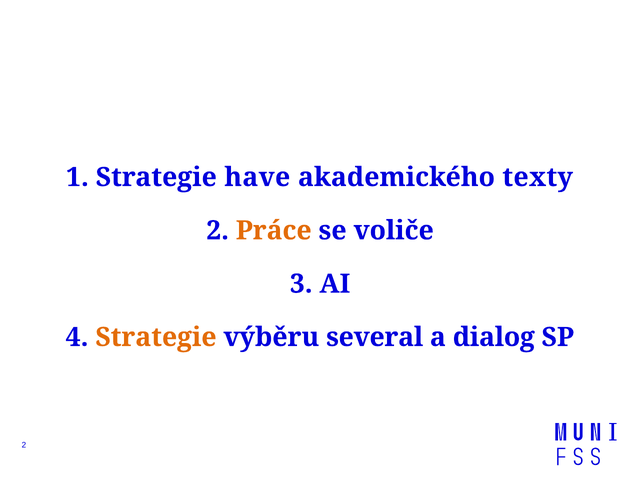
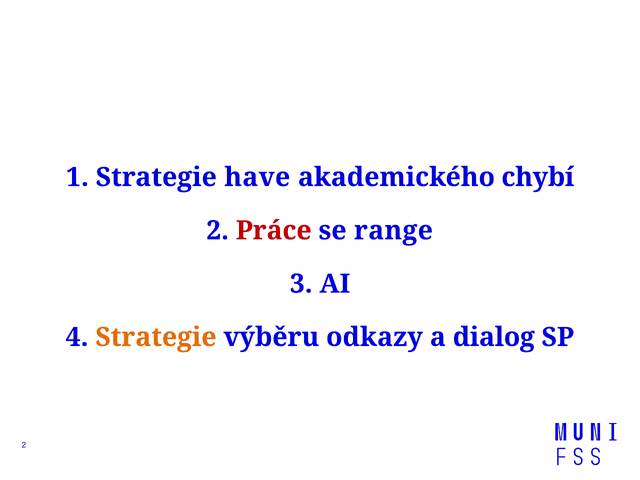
texty: texty -> chybí (538, 177)
Práce colour: orange -> red (274, 231)
voliče: voliče -> range (393, 231)
several: several -> odkazy (374, 337)
